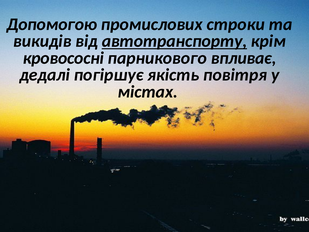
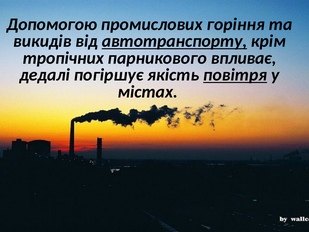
строки: строки -> горіння (236, 24)
кровососні: кровососні -> тропічних (63, 58)
повітря underline: none -> present (235, 75)
